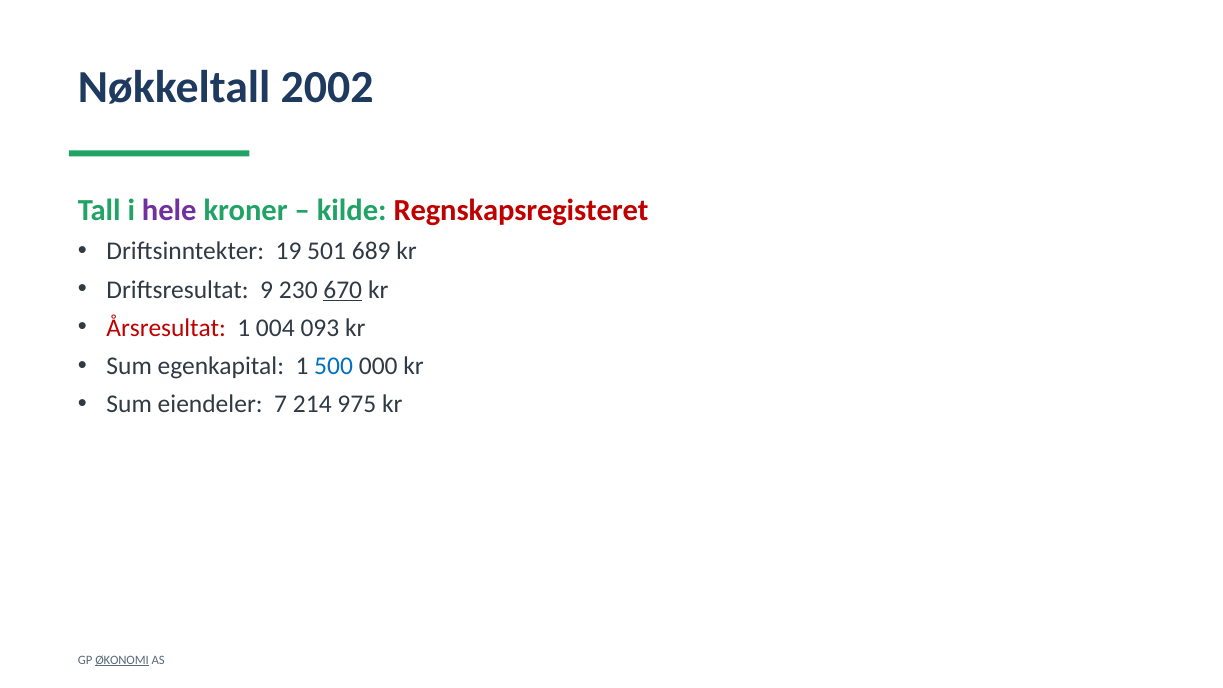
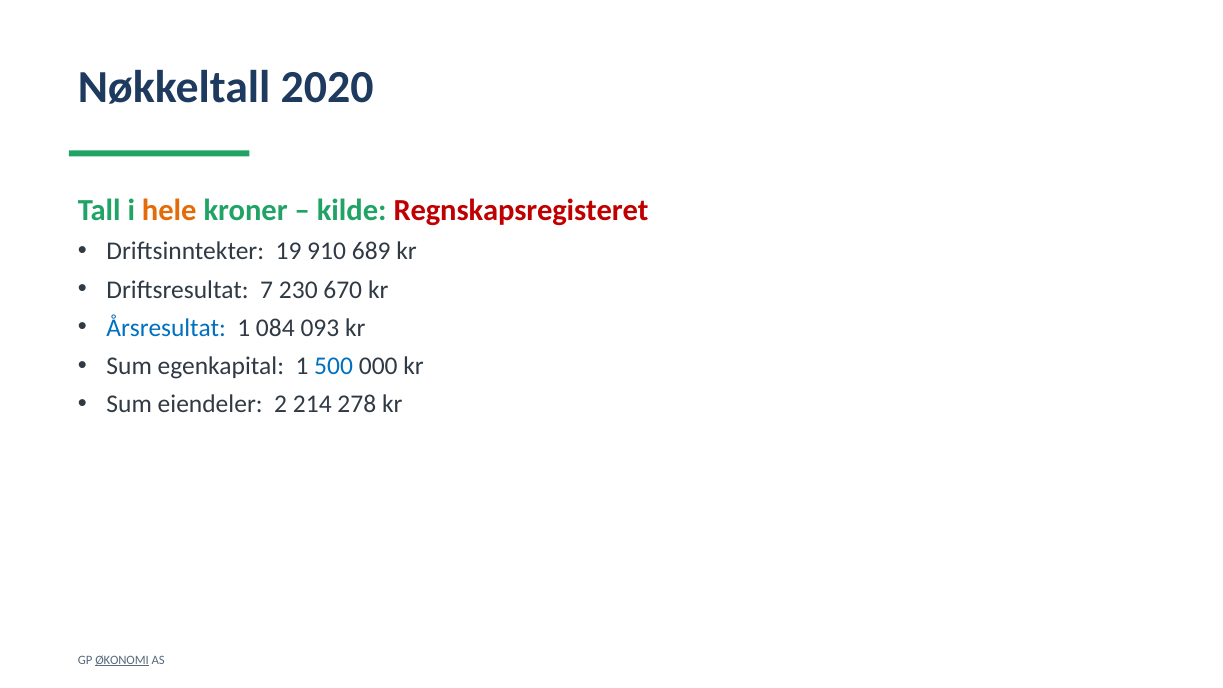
2002: 2002 -> 2020 (327, 87)
hele colour: purple -> orange (169, 211)
501: 501 -> 910 (327, 251)
9: 9 -> 7 (267, 290)
670 underline: present -> none (343, 290)
Årsresultat colour: red -> blue (166, 328)
004: 004 -> 084 (275, 328)
7: 7 -> 2 (281, 404)
975: 975 -> 278 (357, 404)
